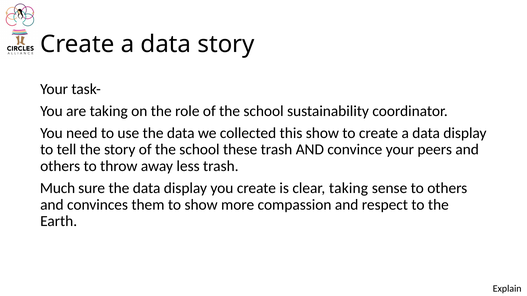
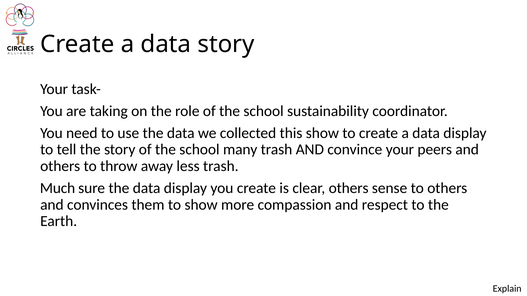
these: these -> many (240, 150)
clear taking: taking -> others (349, 188)
